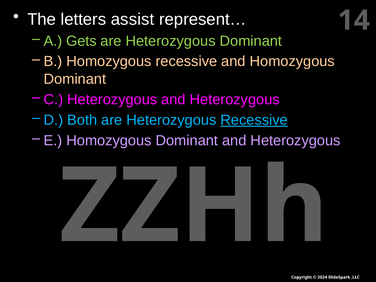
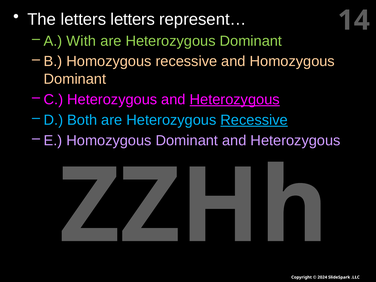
letters assist: assist -> letters (133, 19)
Gets: Gets -> With (81, 41)
Heterozygous underline: none -> present (235, 99)
